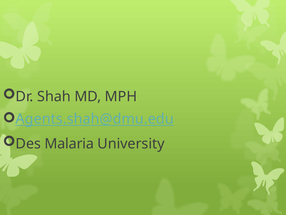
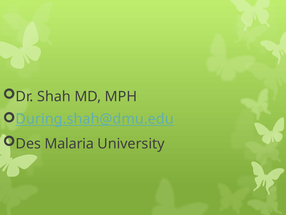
Agents.shah@dmu.edu: Agents.shah@dmu.edu -> During.shah@dmu.edu (95, 119)
